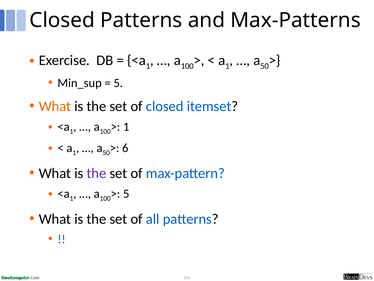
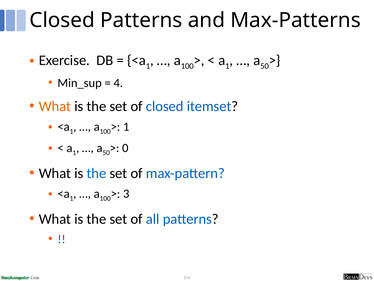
5: 5 -> 4 (118, 83)
6: 6 -> 0 (125, 148)
the colour: purple -> blue (96, 173)
5: 5 -> 3 (126, 193)
